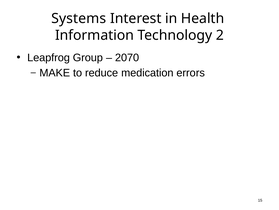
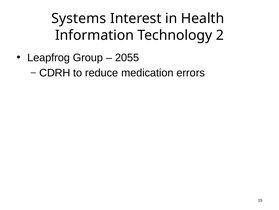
2070: 2070 -> 2055 (127, 57)
MAKE: MAKE -> CDRH (55, 73)
